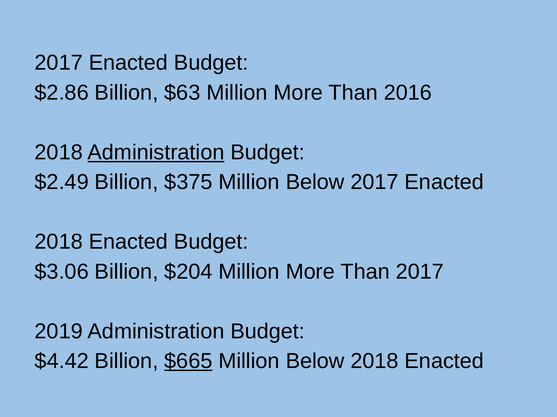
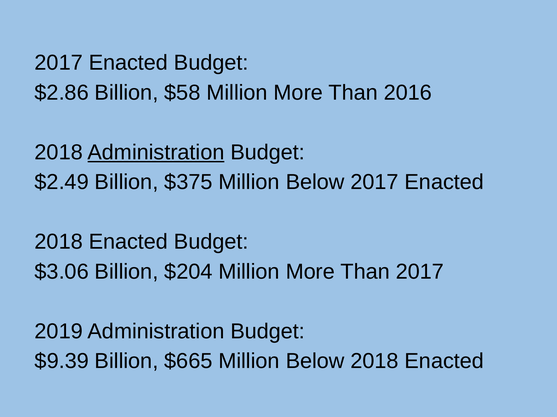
$63: $63 -> $58 (182, 93)
$4.42: $4.42 -> $9.39 (62, 362)
$665 underline: present -> none (188, 362)
